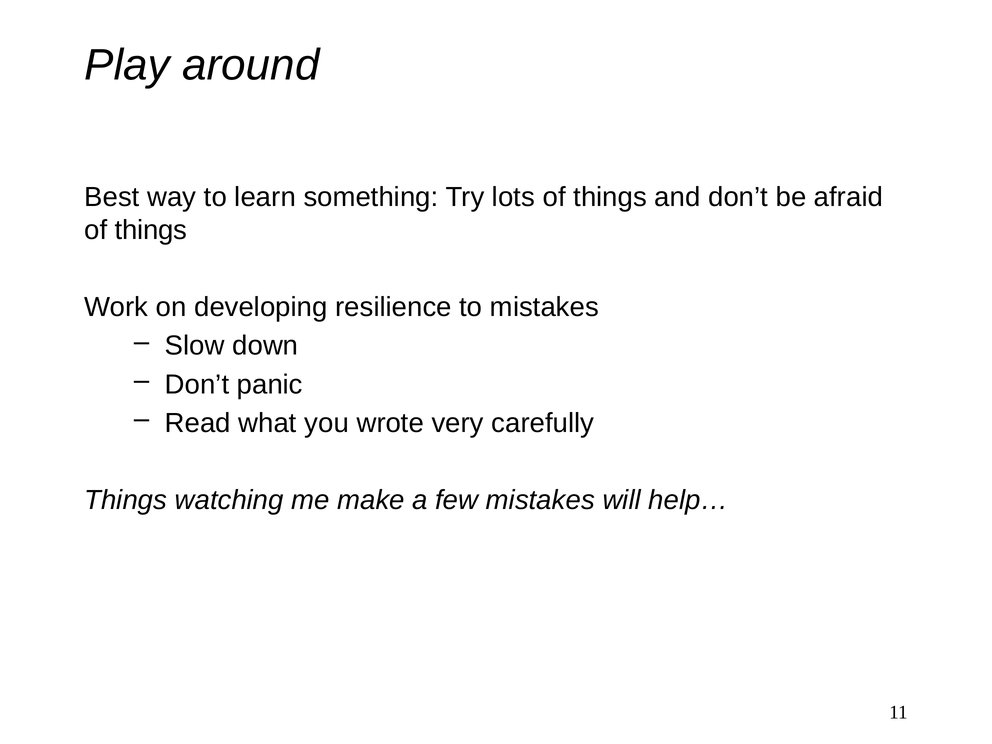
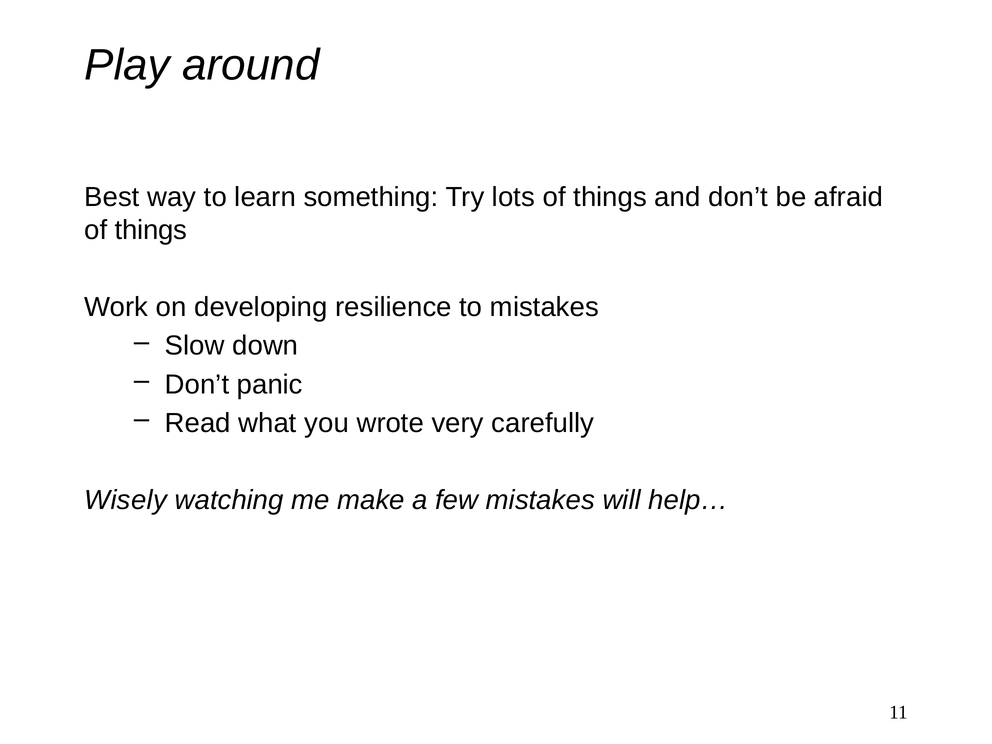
Things: Things -> Wisely (126, 500)
